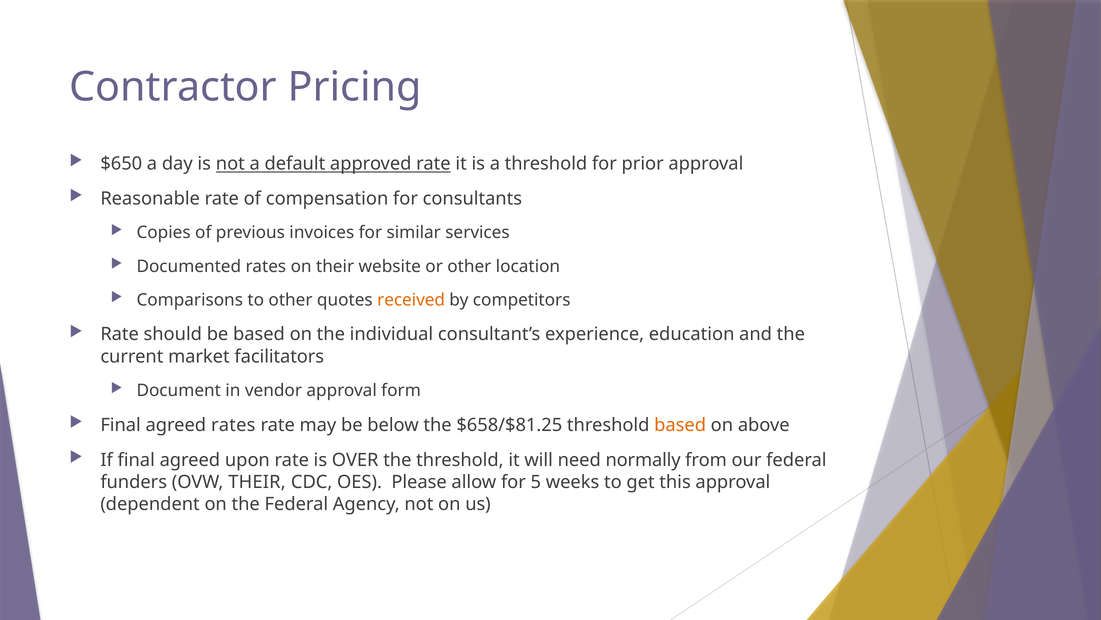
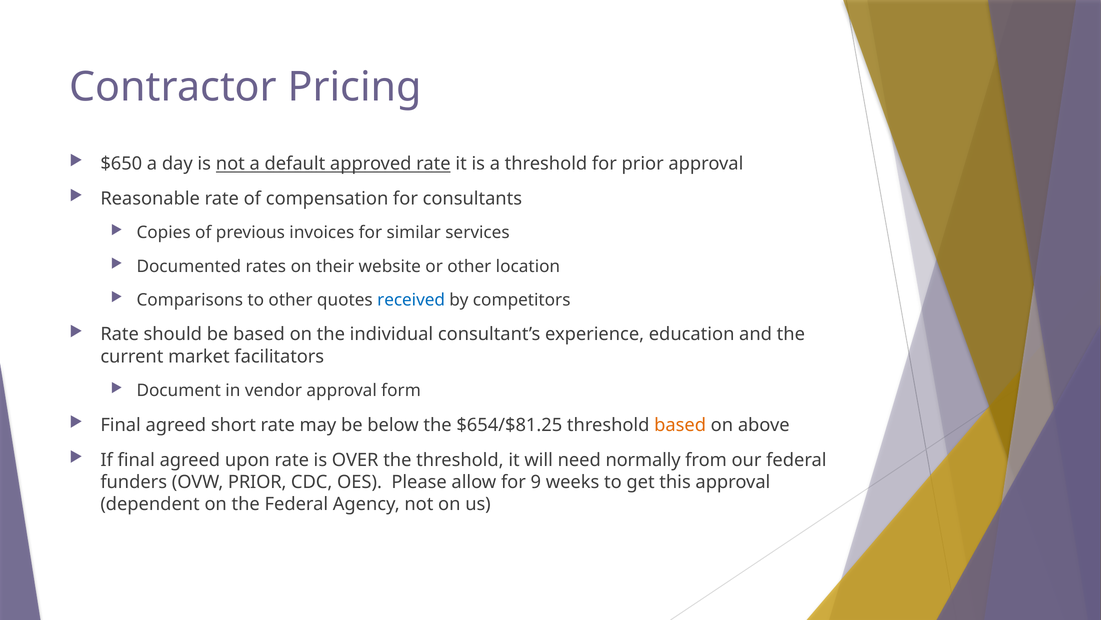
received colour: orange -> blue (411, 300)
agreed rates: rates -> short (233, 425)
$658/$81.25: $658/$81.25 -> $654/$81.25 (509, 425)
OVW THEIR: THEIR -> PRIOR (257, 482)
5: 5 -> 9 (536, 482)
